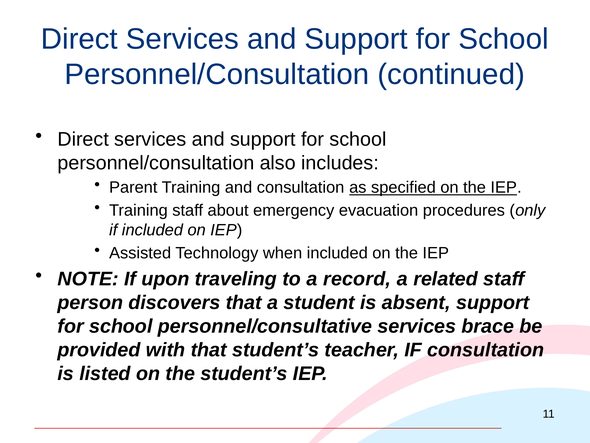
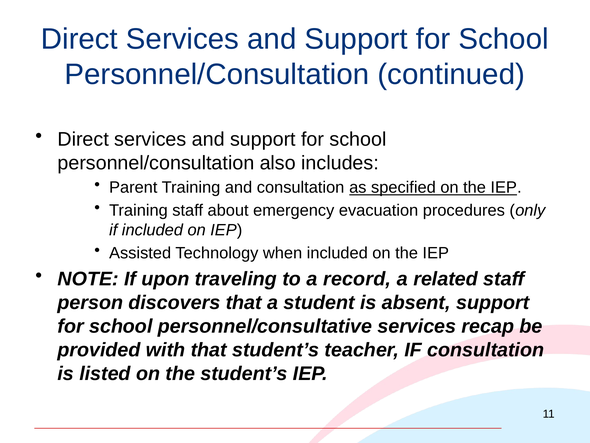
brace: brace -> recap (488, 326)
